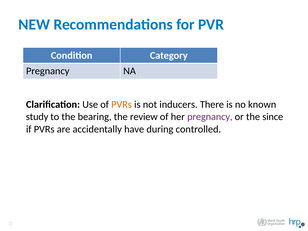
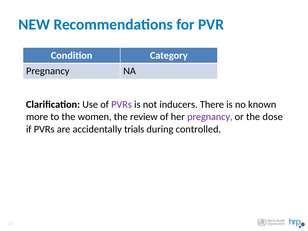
PVRs colour: orange -> purple (122, 104)
study: study -> more (37, 117)
bearing: bearing -> women (95, 117)
since: since -> dose (273, 117)
have: have -> trials (134, 129)
